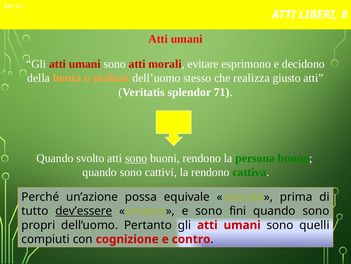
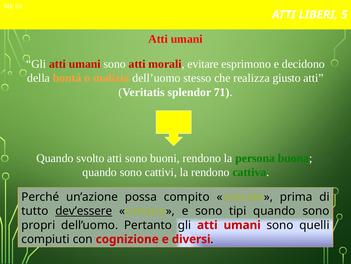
8: 8 -> 5 (344, 15)
sono underline: present -> none (136, 158)
equivale: equivale -> compito (187, 196)
fini: fini -> tipi (238, 210)
contro: contro -> diversi (191, 239)
